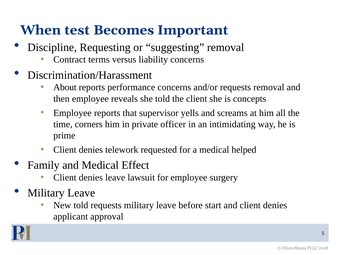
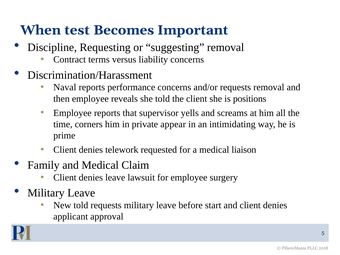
About: About -> Naval (65, 87)
concepts: concepts -> positions (250, 99)
officer: officer -> appear (173, 124)
helped: helped -> liaison (244, 150)
Effect: Effect -> Claim (135, 165)
